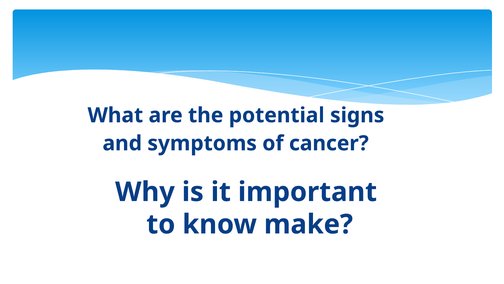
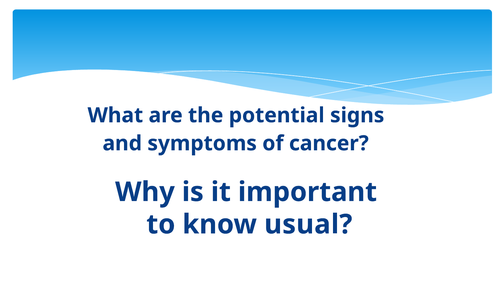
make: make -> usual (308, 224)
